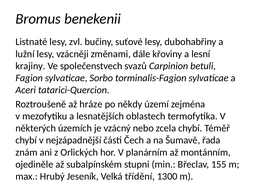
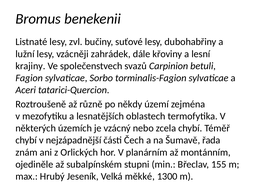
změnami: změnami -> zahrádek (111, 54)
hráze: hráze -> různě (91, 104)
třídění: třídění -> měkké (140, 176)
